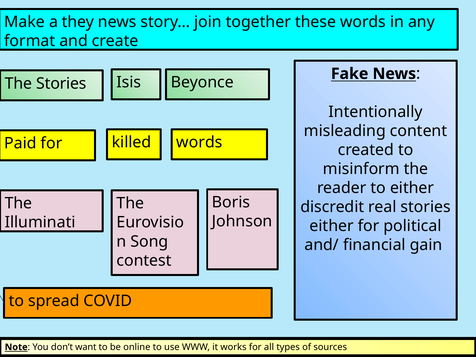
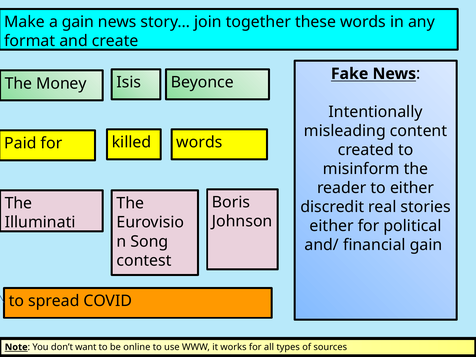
a they: they -> gain (78, 22)
The Stories: Stories -> Money (61, 83)
